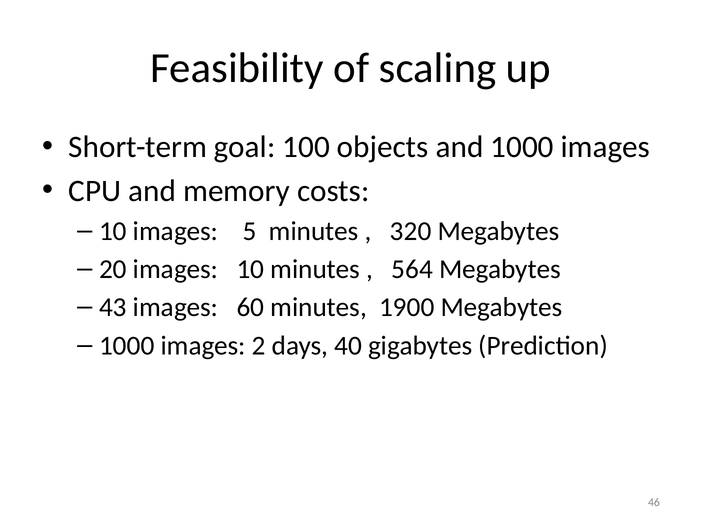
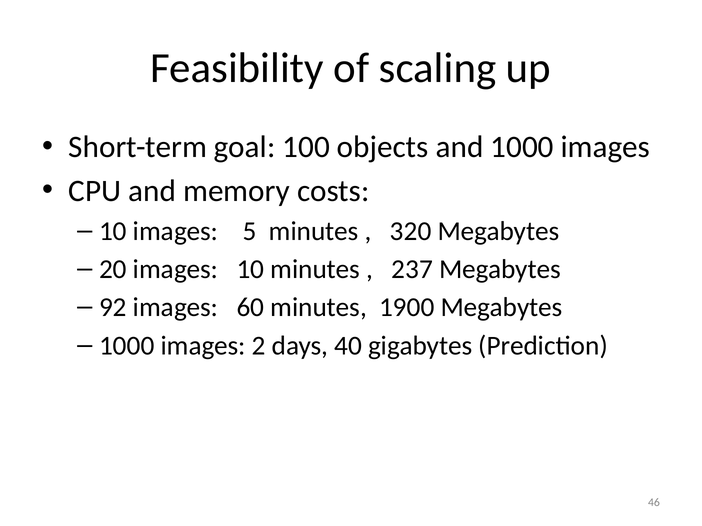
564: 564 -> 237 (412, 270)
43: 43 -> 92 (113, 308)
